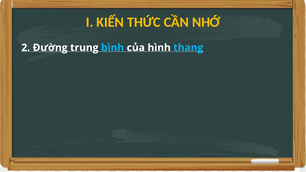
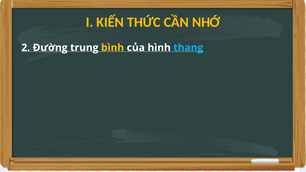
bình colour: light blue -> yellow (113, 48)
